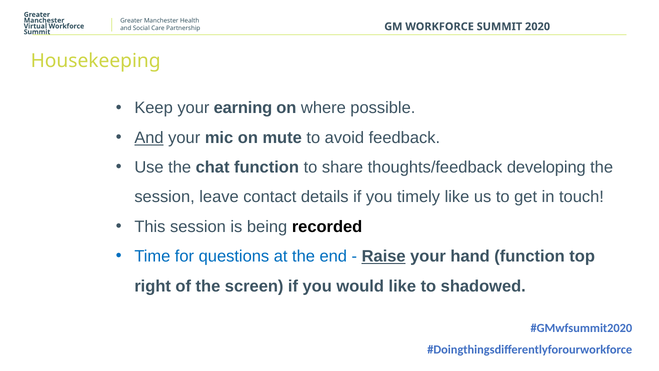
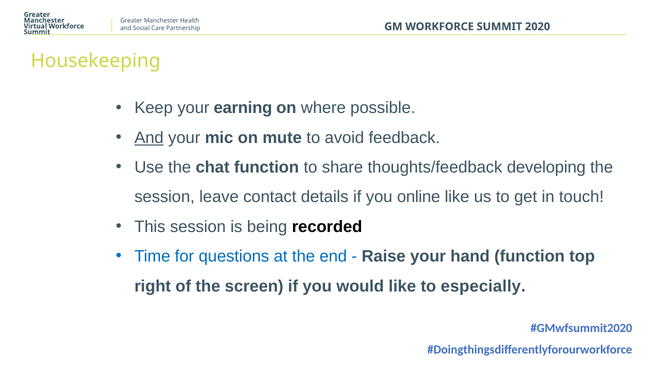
timely: timely -> online (419, 197)
Raise underline: present -> none (384, 256)
shadowed: shadowed -> especially (483, 286)
